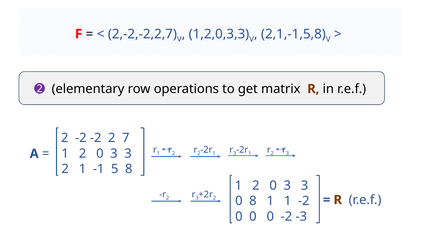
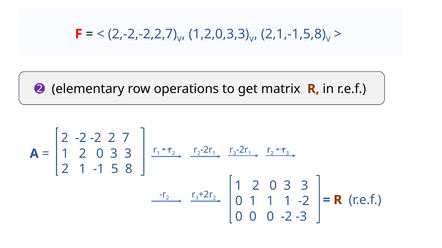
0 8: 8 -> 1 (253, 202)
